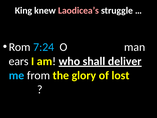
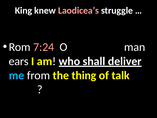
7:24 colour: light blue -> pink (44, 47)
glory: glory -> thing (84, 75)
lost: lost -> talk (121, 75)
